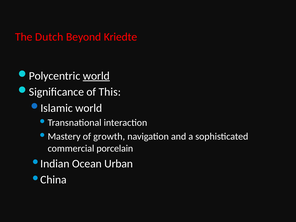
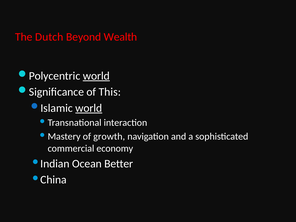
Kriedte: Kriedte -> Wealth (120, 37)
world underline: none -> present (89, 108)
porcelain: porcelain -> economy (115, 148)
Urban: Urban -> Better (119, 164)
